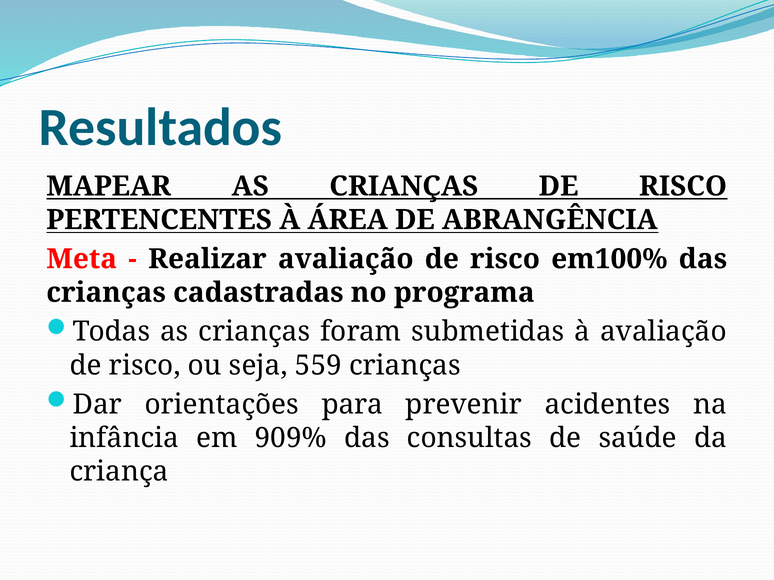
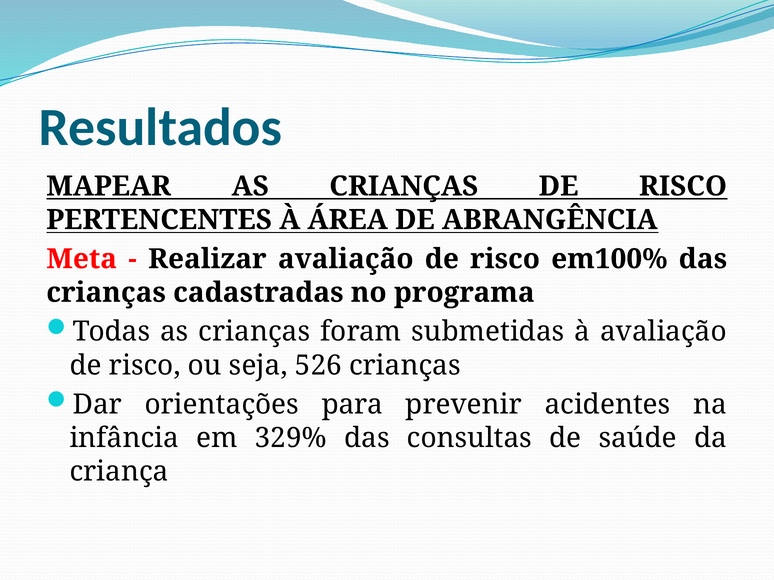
559: 559 -> 526 (318, 366)
909%: 909% -> 329% (291, 438)
